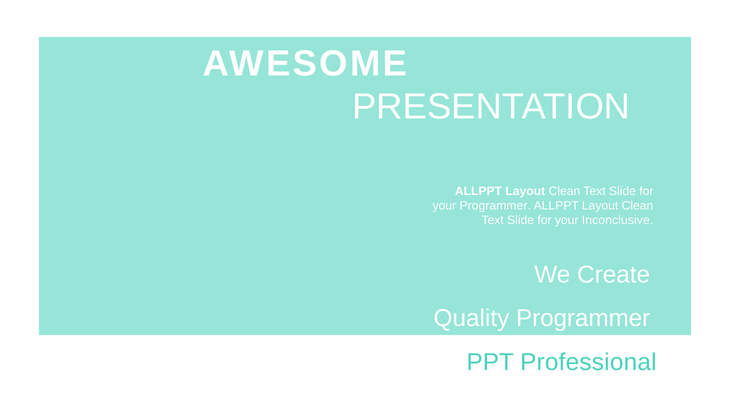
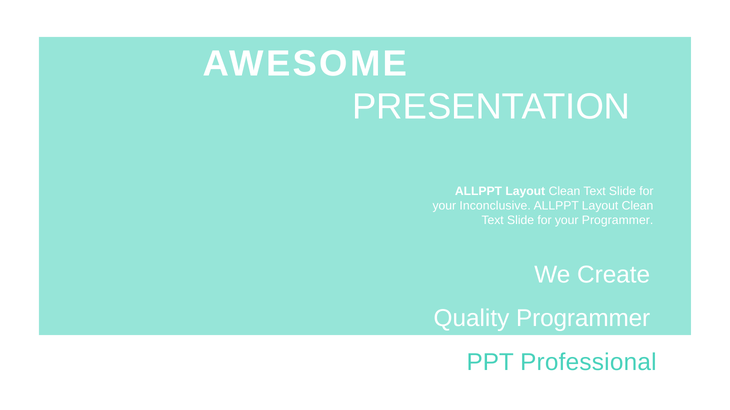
your Programmer: Programmer -> Inconclusive (495, 206)
your Inconclusive: Inconclusive -> Programmer (618, 221)
